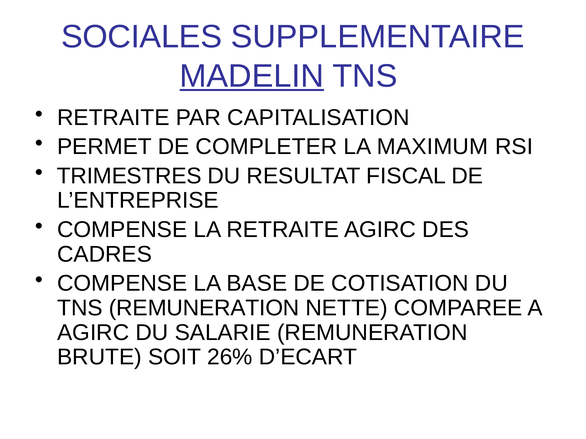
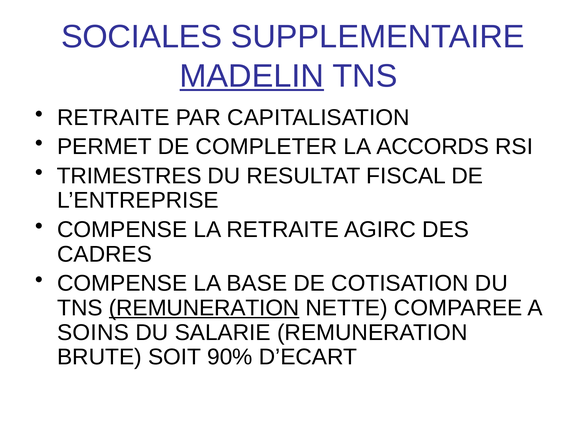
MAXIMUM: MAXIMUM -> ACCORDS (433, 147)
REMUNERATION underline: none -> present (204, 308)
AGIRC: AGIRC -> SOINS (93, 333)
26%: 26% -> 90% (230, 357)
